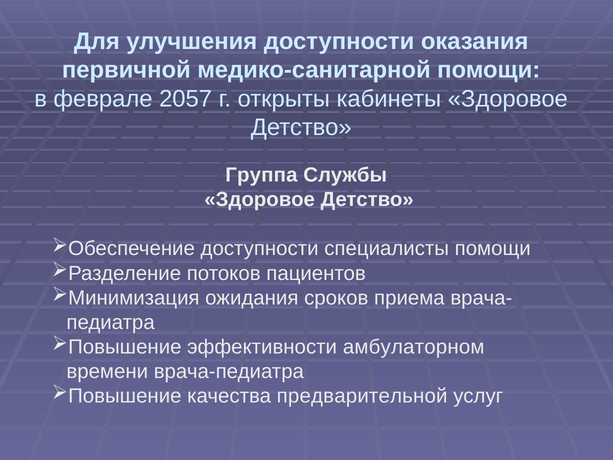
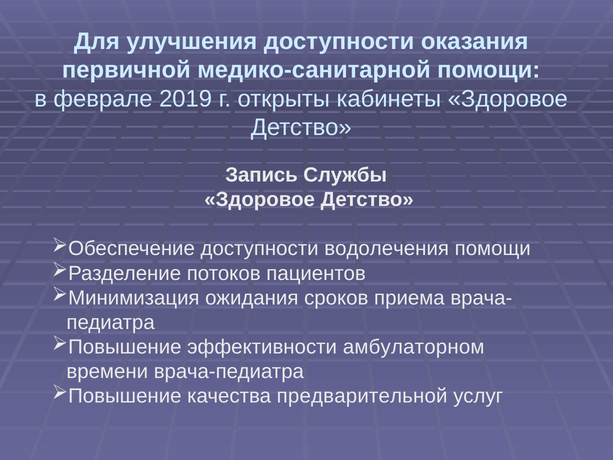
2057: 2057 -> 2019 (186, 99)
Группа: Группа -> Запись (262, 175)
специалисты: специалисты -> водолечения (387, 249)
